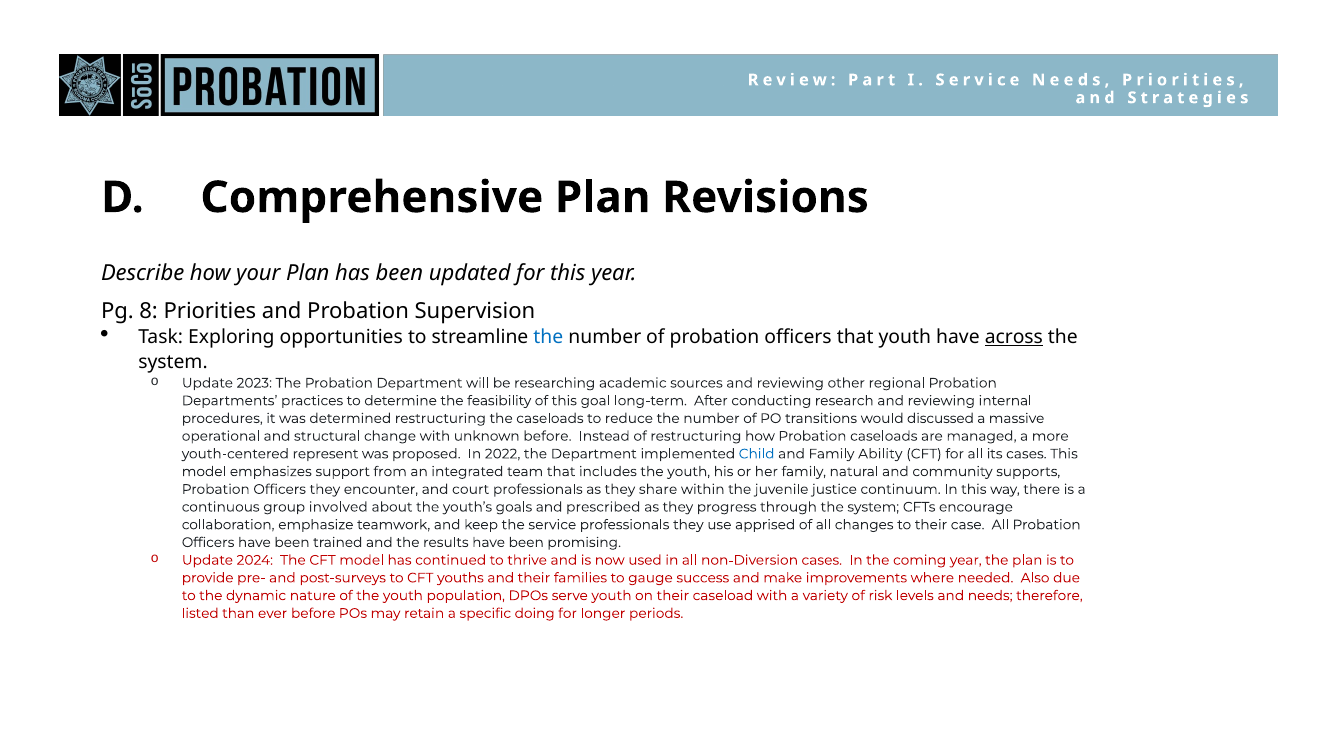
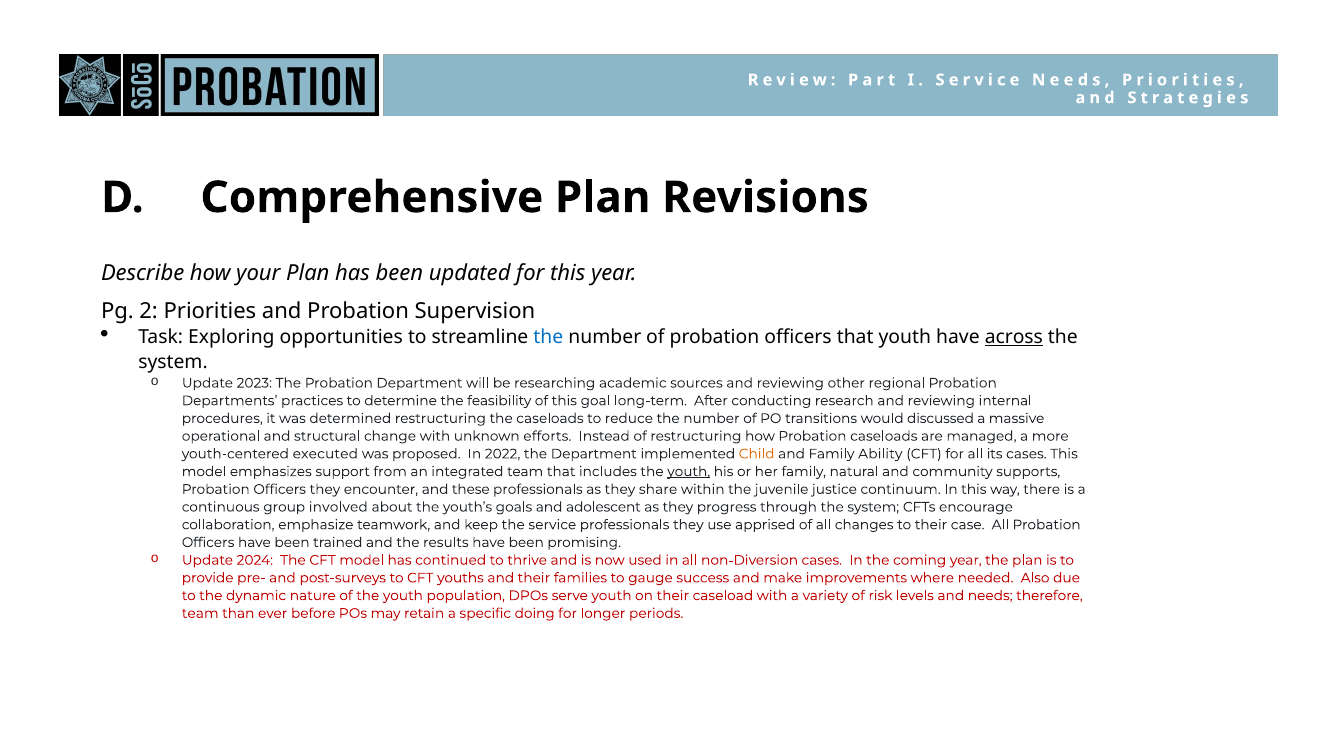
8: 8 -> 2 (149, 311)
unknown before: before -> efforts (547, 436)
represent: represent -> executed (325, 454)
Child colour: blue -> orange (757, 454)
youth underline: none -> present (689, 472)
court: court -> these (471, 489)
prescribed: prescribed -> adolescent (603, 507)
listed: listed -> team (200, 614)
